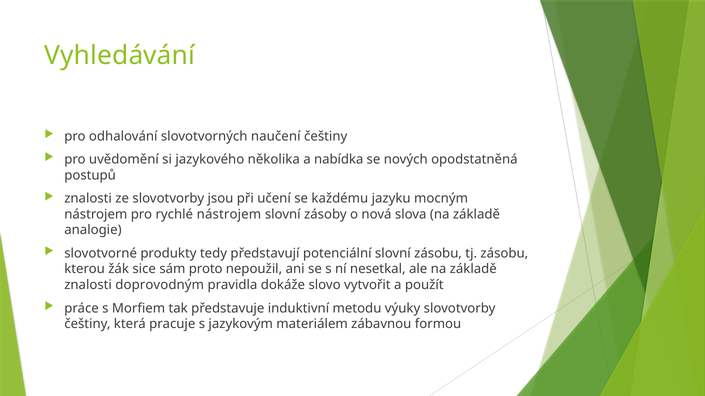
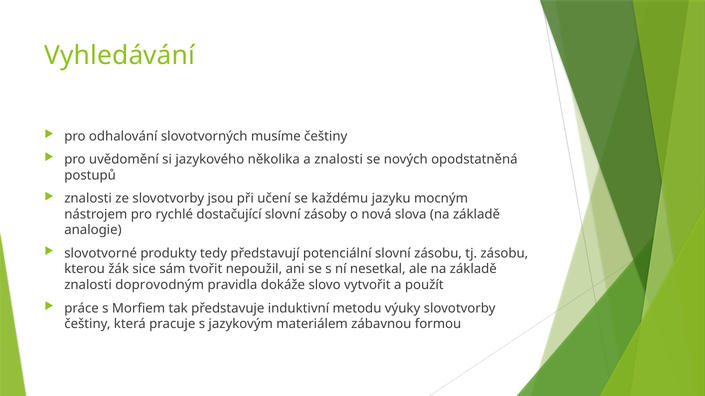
naučení: naučení -> musíme (276, 136)
a nabídka: nabídka -> znalosti (339, 160)
rychlé nástrojem: nástrojem -> dostačující (229, 215)
proto: proto -> tvořit (206, 270)
